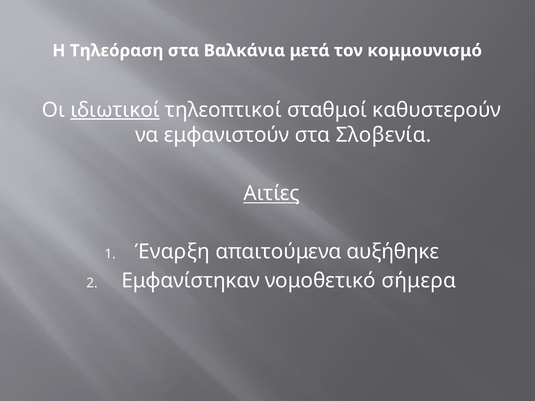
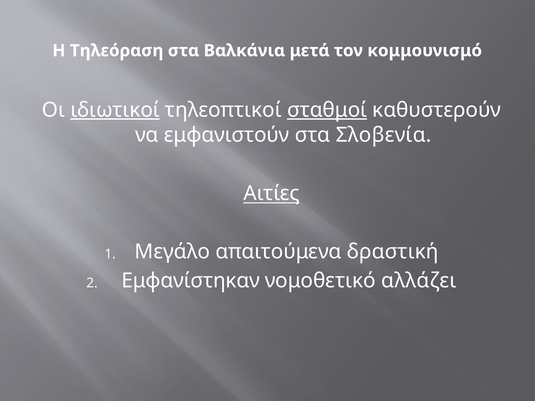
σταθμοί underline: none -> present (327, 110)
Έναρξη: Έναρξη -> Μεγάλο (172, 252)
αυξήθηκε: αυξήθηκε -> δραστική (393, 252)
σήμερα: σήμερα -> αλλάζει (419, 281)
